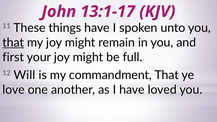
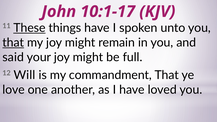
13:1-17: 13:1-17 -> 10:1-17 (108, 12)
These underline: none -> present (29, 28)
first: first -> said (13, 57)
